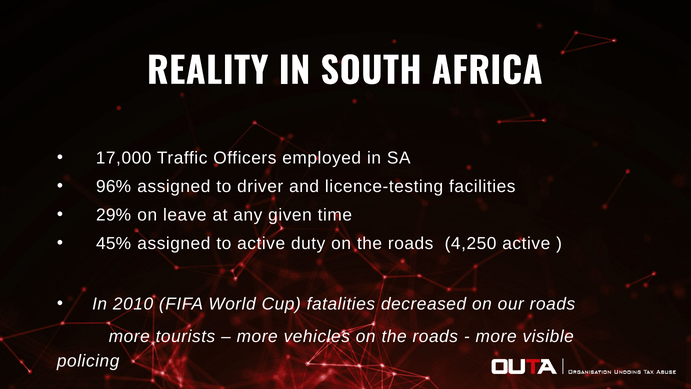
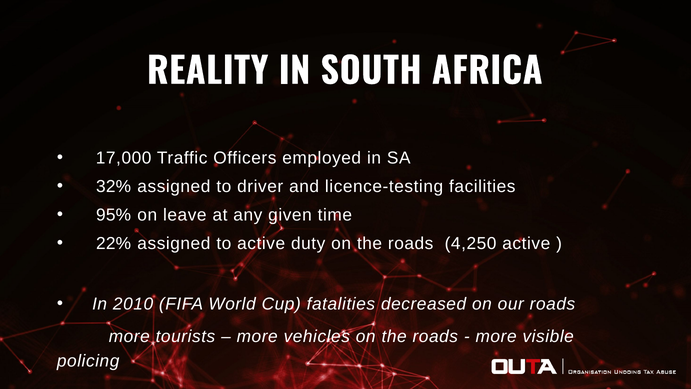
96%: 96% -> 32% (114, 187)
29%: 29% -> 95% (114, 215)
45%: 45% -> 22% (114, 243)
